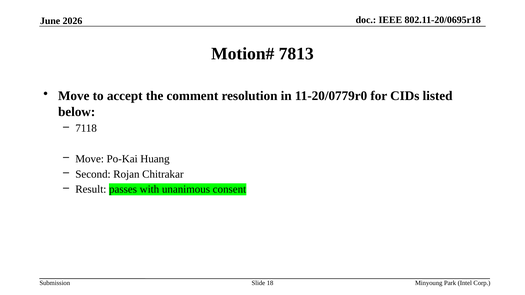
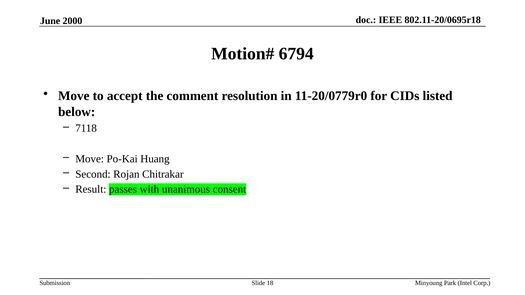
2026: 2026 -> 2000 (72, 21)
7813: 7813 -> 6794 (296, 54)
